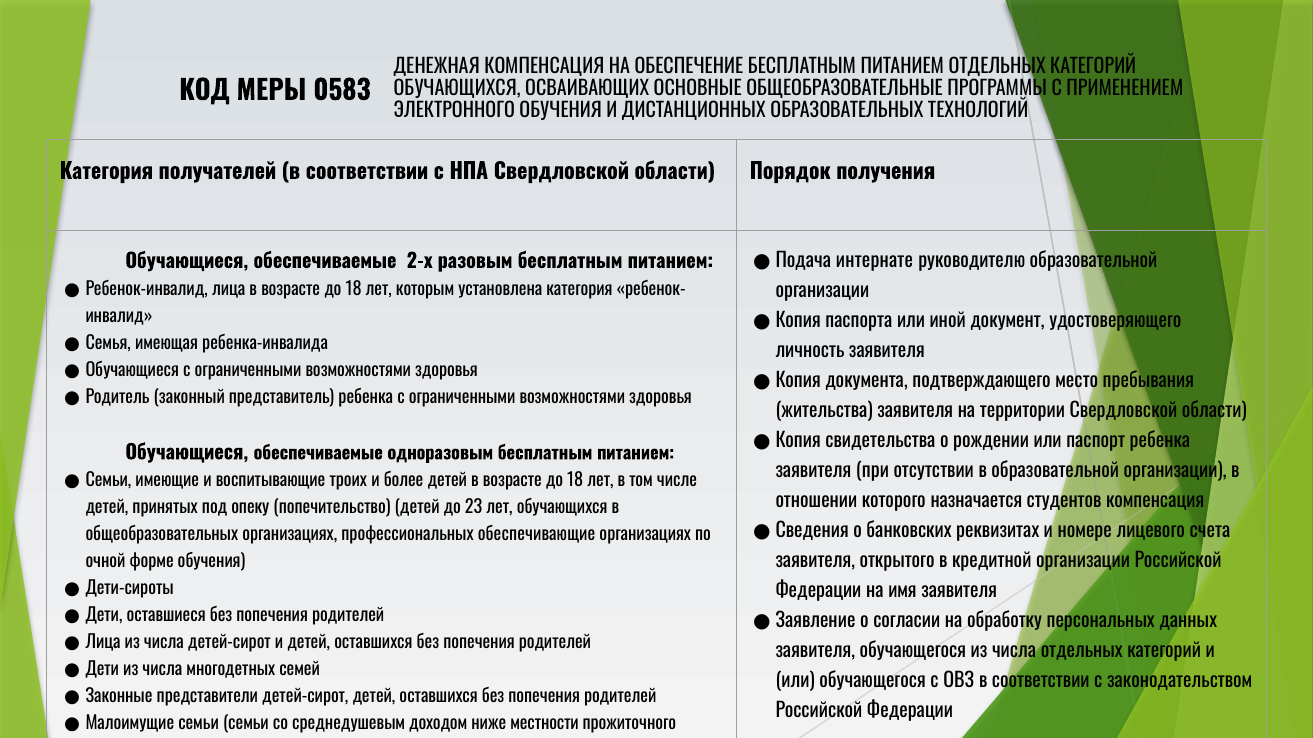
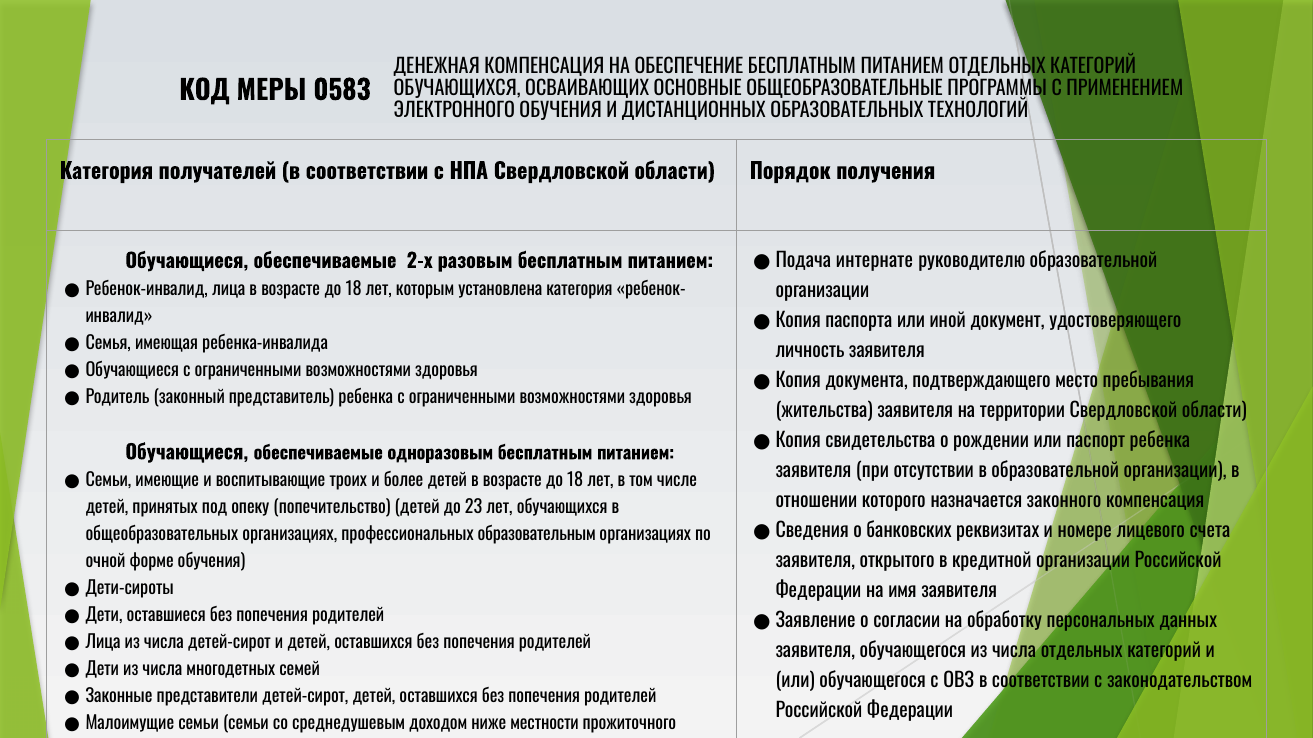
студентов: студентов -> законного (1064, 501)
обеспечивающие: обеспечивающие -> образовательным (537, 535)
